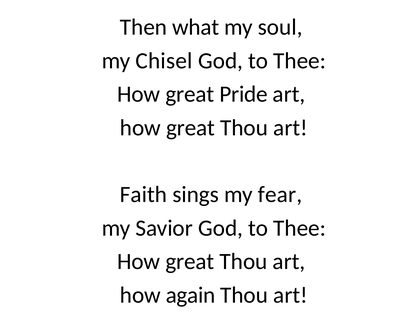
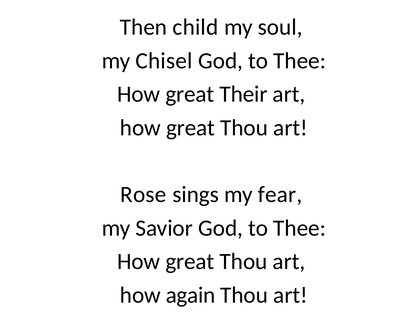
what: what -> child (196, 27)
Pride: Pride -> Their (244, 94)
Faith: Faith -> Rose (143, 194)
